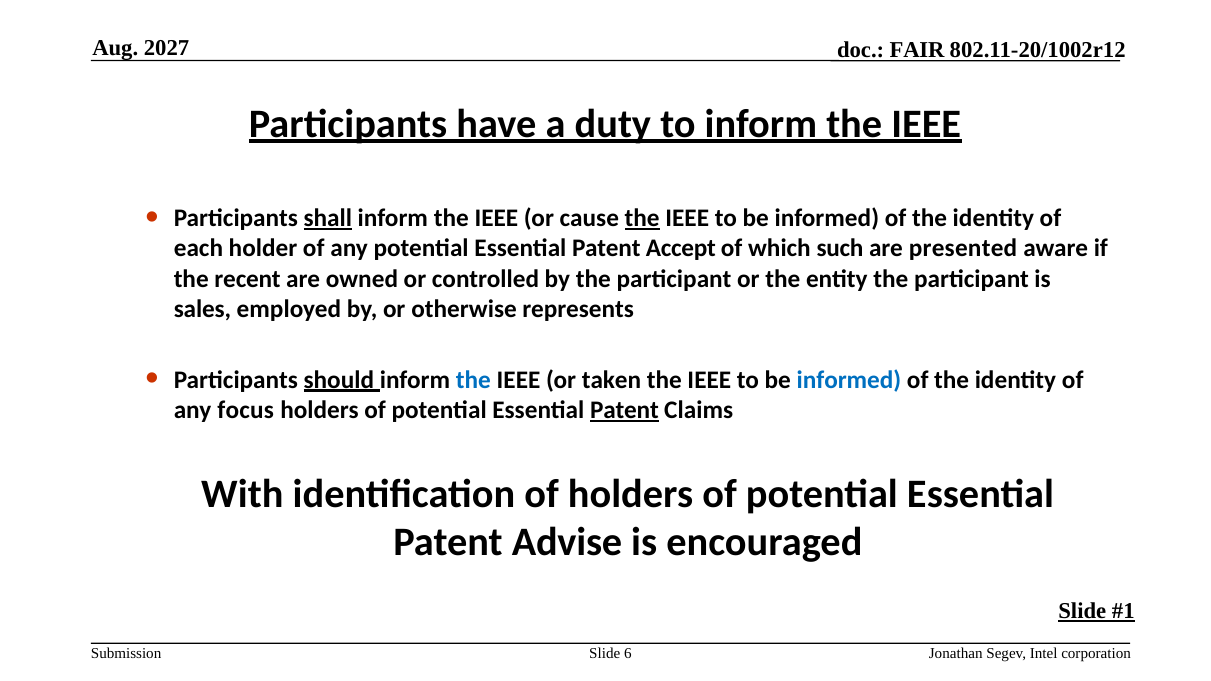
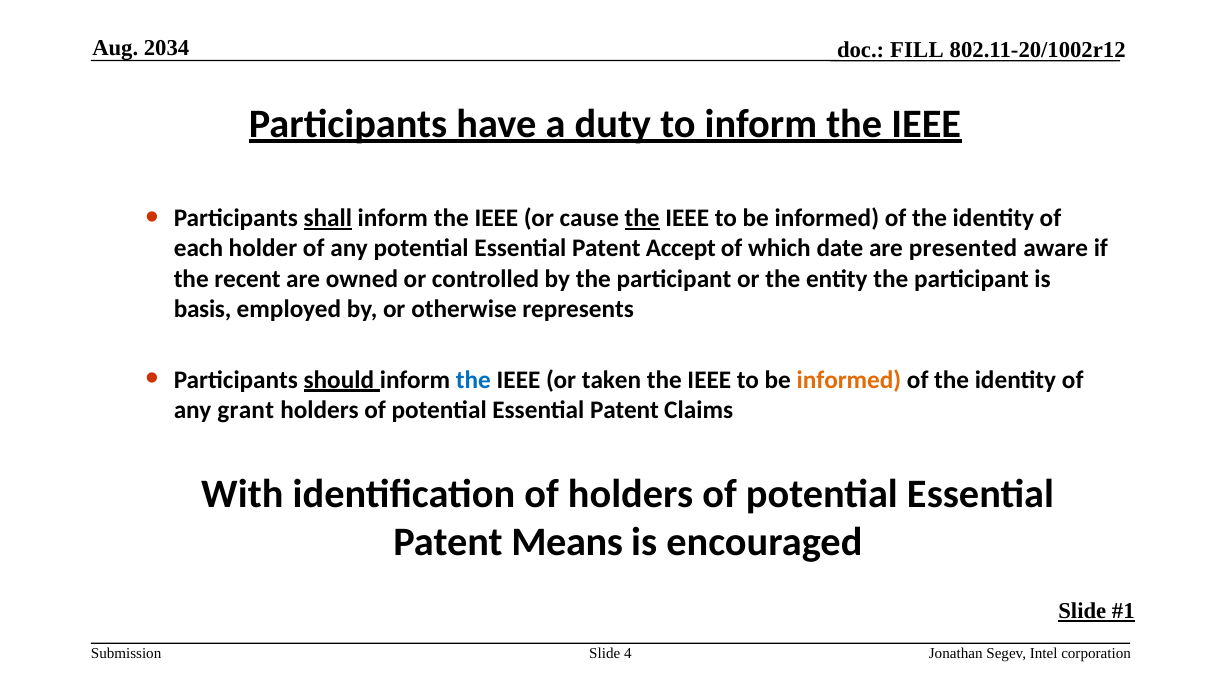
2027: 2027 -> 2034 (167, 48)
FAIR: FAIR -> FILL (917, 51)
such: such -> date (840, 249)
sales: sales -> basis (203, 309)
informed colour: blue -> orange (849, 380)
focus: focus -> grant (246, 410)
Patent underline: present -> none (624, 410)
Advise: Advise -> Means (567, 542)
6: 6 -> 4 (628, 653)
